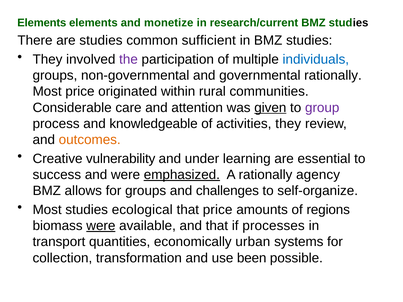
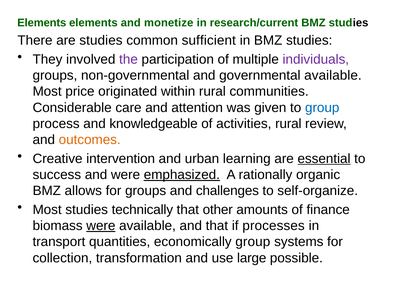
individuals colour: blue -> purple (316, 59)
governmental rationally: rationally -> available (333, 75)
given underline: present -> none (270, 108)
group colour: purple -> blue (322, 108)
activities they: they -> rural (288, 124)
vulnerability: vulnerability -> intervention (121, 159)
under: under -> urban (202, 159)
essential underline: none -> present (324, 159)
agency: agency -> organic (318, 175)
ecological: ecological -> technically (142, 210)
that price: price -> other (218, 210)
regions: regions -> finance (328, 210)
economically urban: urban -> group (253, 242)
been: been -> large (252, 258)
